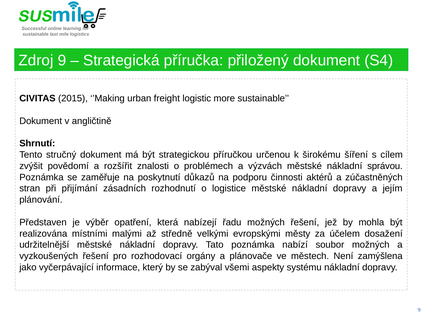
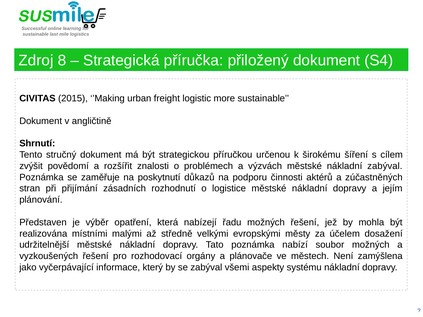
Zdroj 9: 9 -> 8 (62, 61)
nákladní správou: správou -> zabýval (385, 166)
